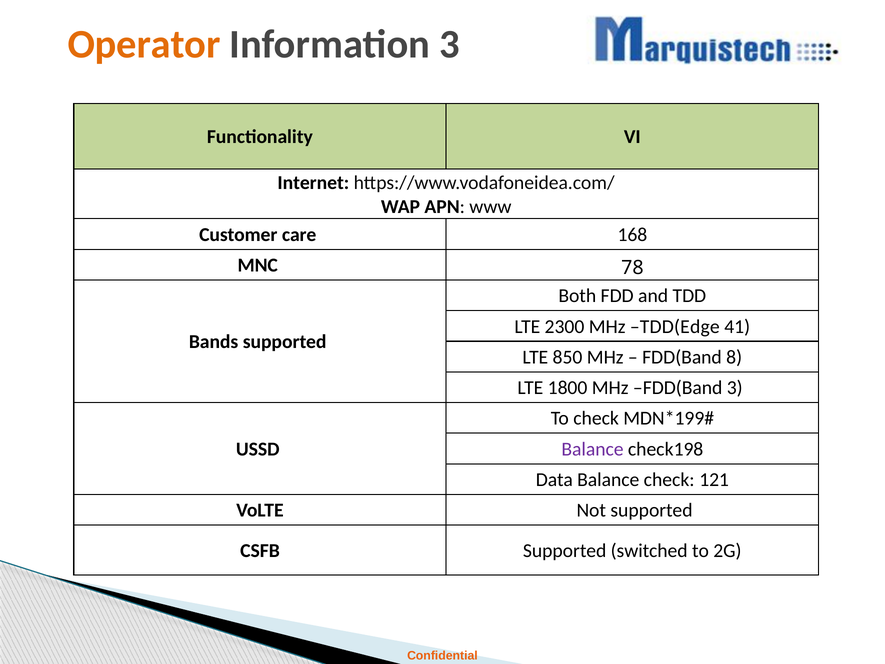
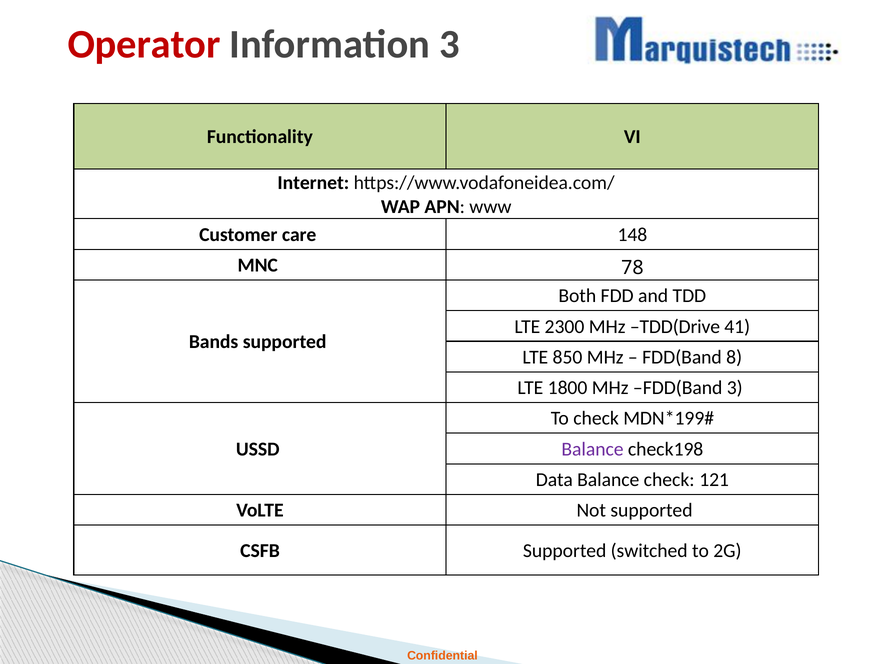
Operator colour: orange -> red (144, 44)
168: 168 -> 148 (632, 235)
TDD(Edge: TDD(Edge -> TDD(Drive (675, 326)
